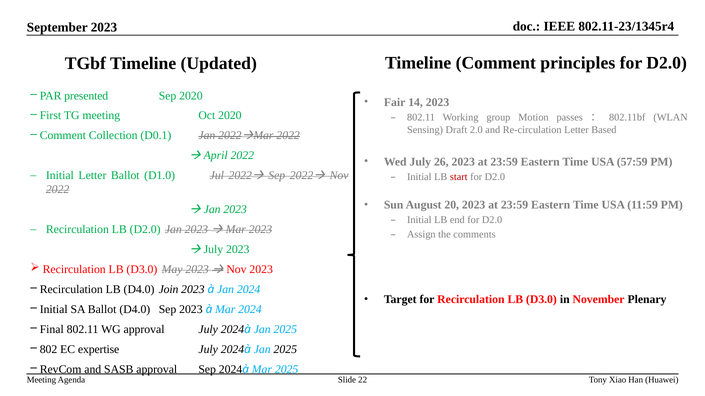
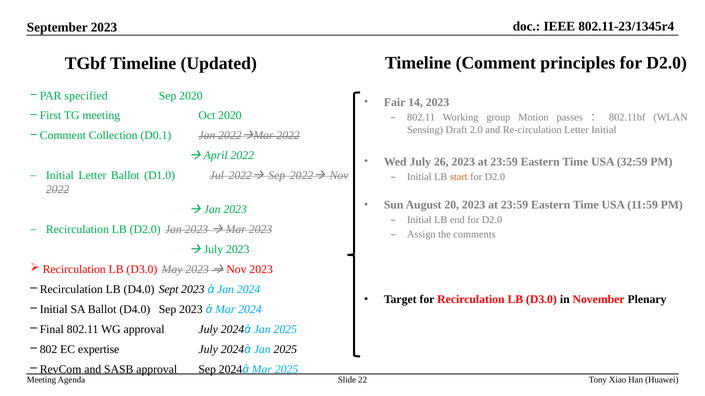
presented: presented -> specified (86, 96)
Letter Based: Based -> Initial (604, 130)
57:59: 57:59 -> 32:59 (632, 162)
start colour: red -> orange (459, 177)
Join: Join -> Sept (169, 290)
